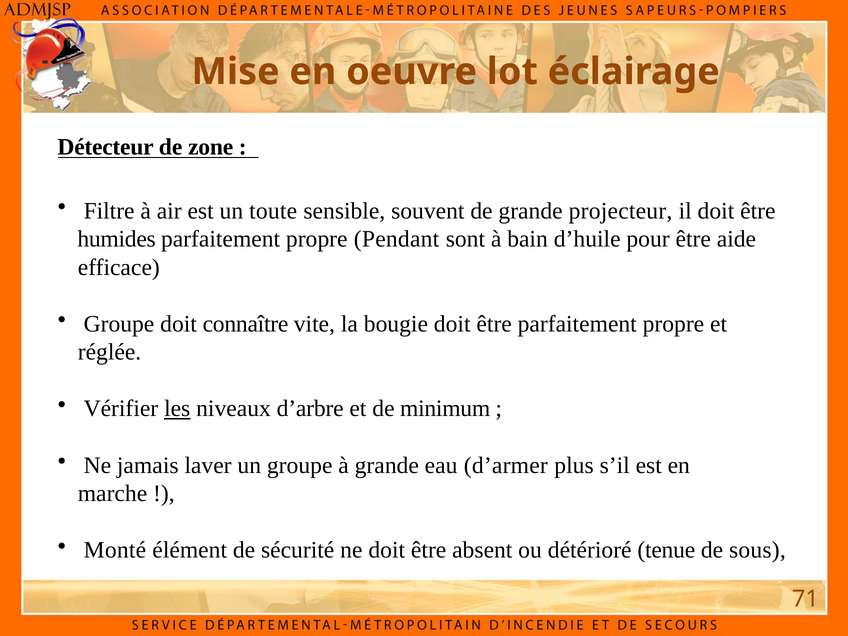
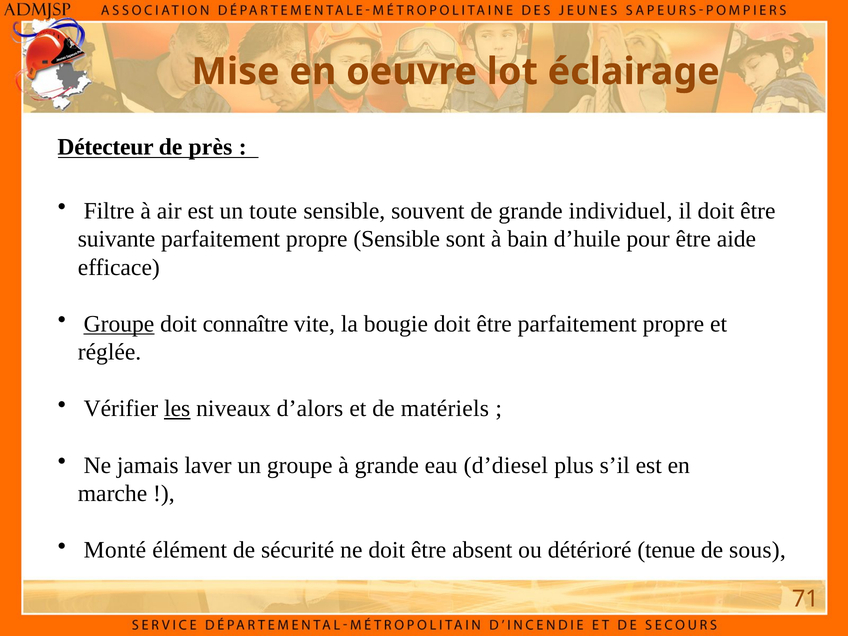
zone: zone -> près (210, 147)
projecteur: projecteur -> individuel (621, 211)
humides: humides -> suivante (117, 239)
propre Pendant: Pendant -> Sensible (397, 239)
Groupe underline: none -> present (119, 324)
d’arbre: d’arbre -> d’alors (310, 409)
minimum: minimum -> matériels (445, 409)
d’armer: d’armer -> d’diesel (506, 465)
